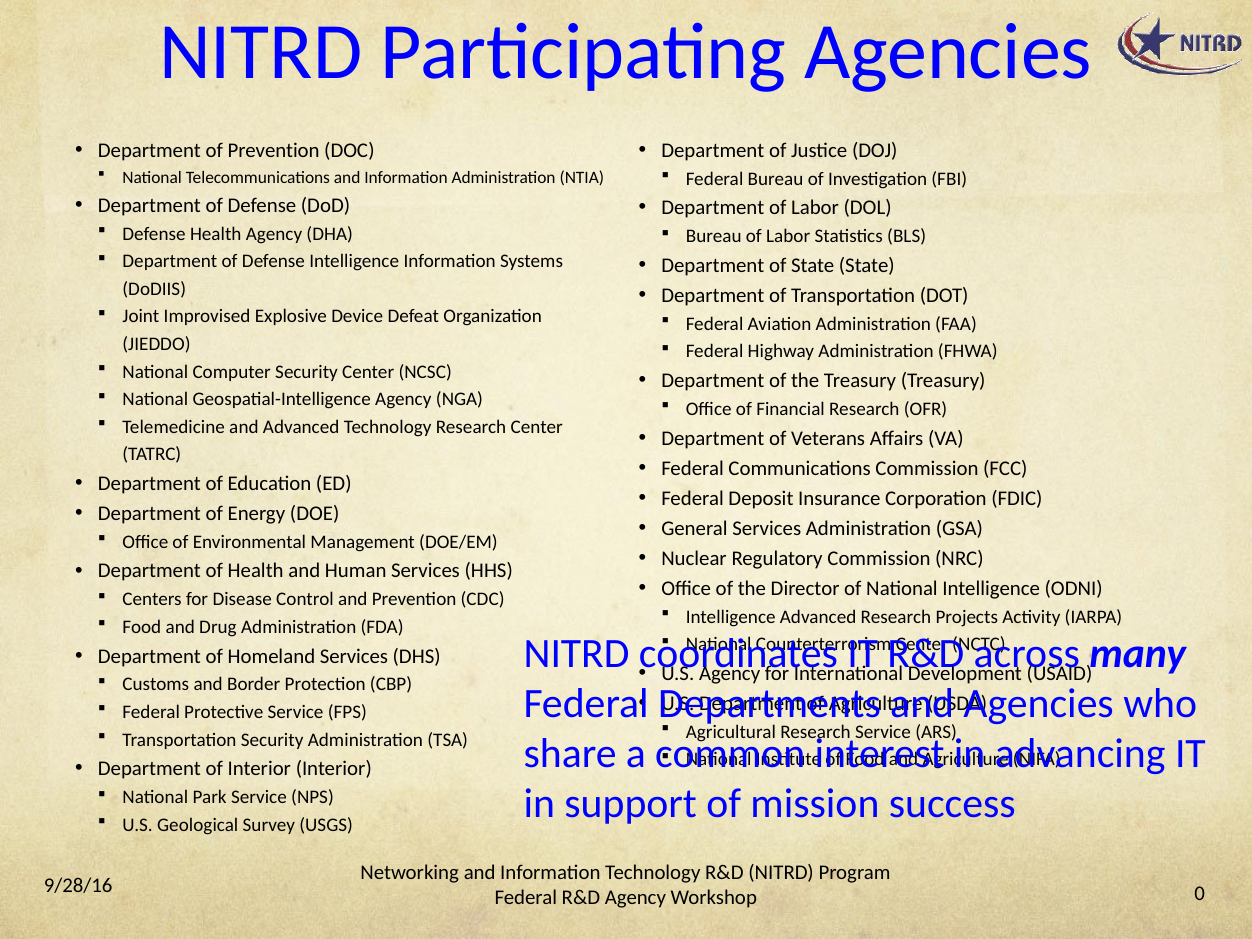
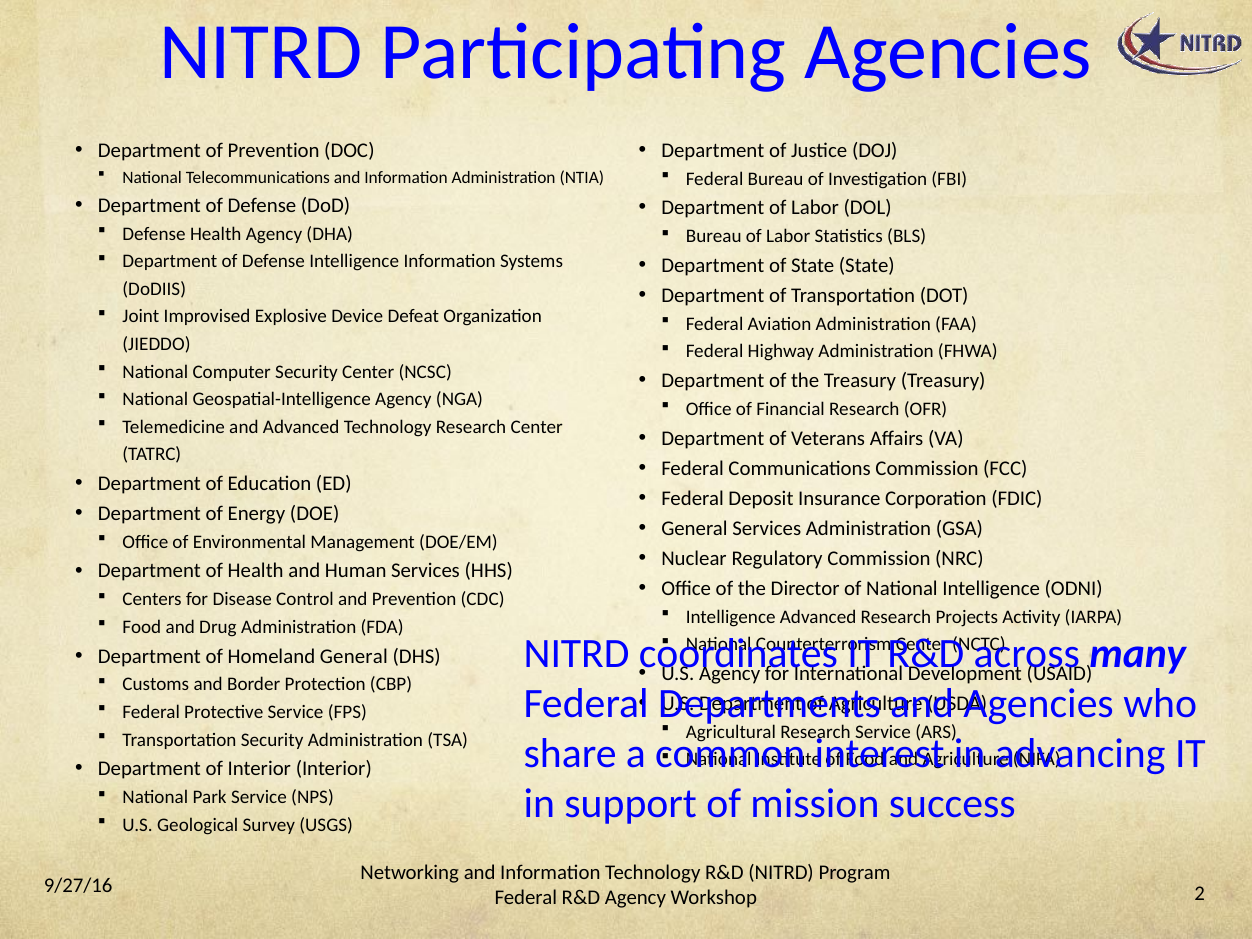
Homeland Services: Services -> General (354, 656)
9/28/16: 9/28/16 -> 9/27/16 (78, 885)
0: 0 -> 2 (1200, 893)
